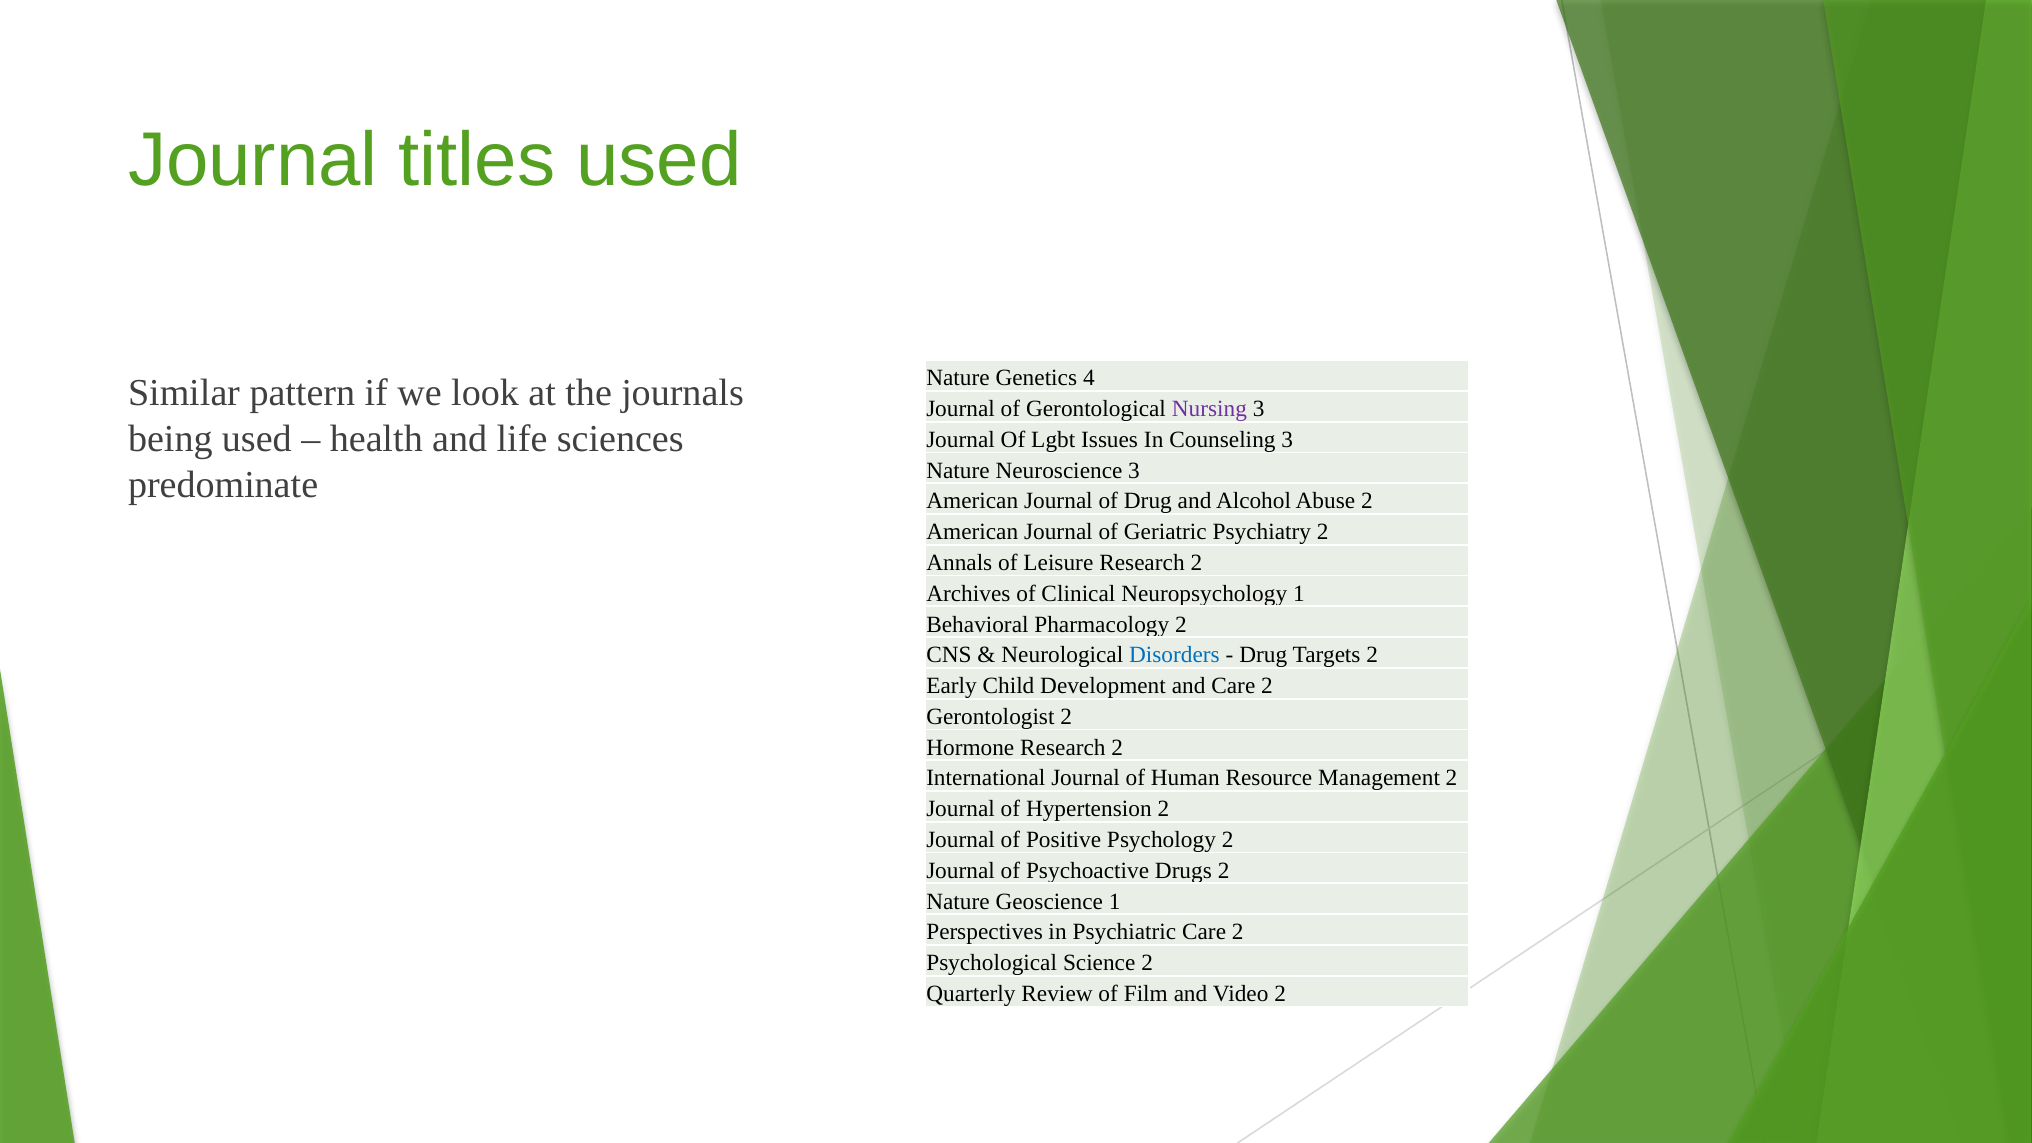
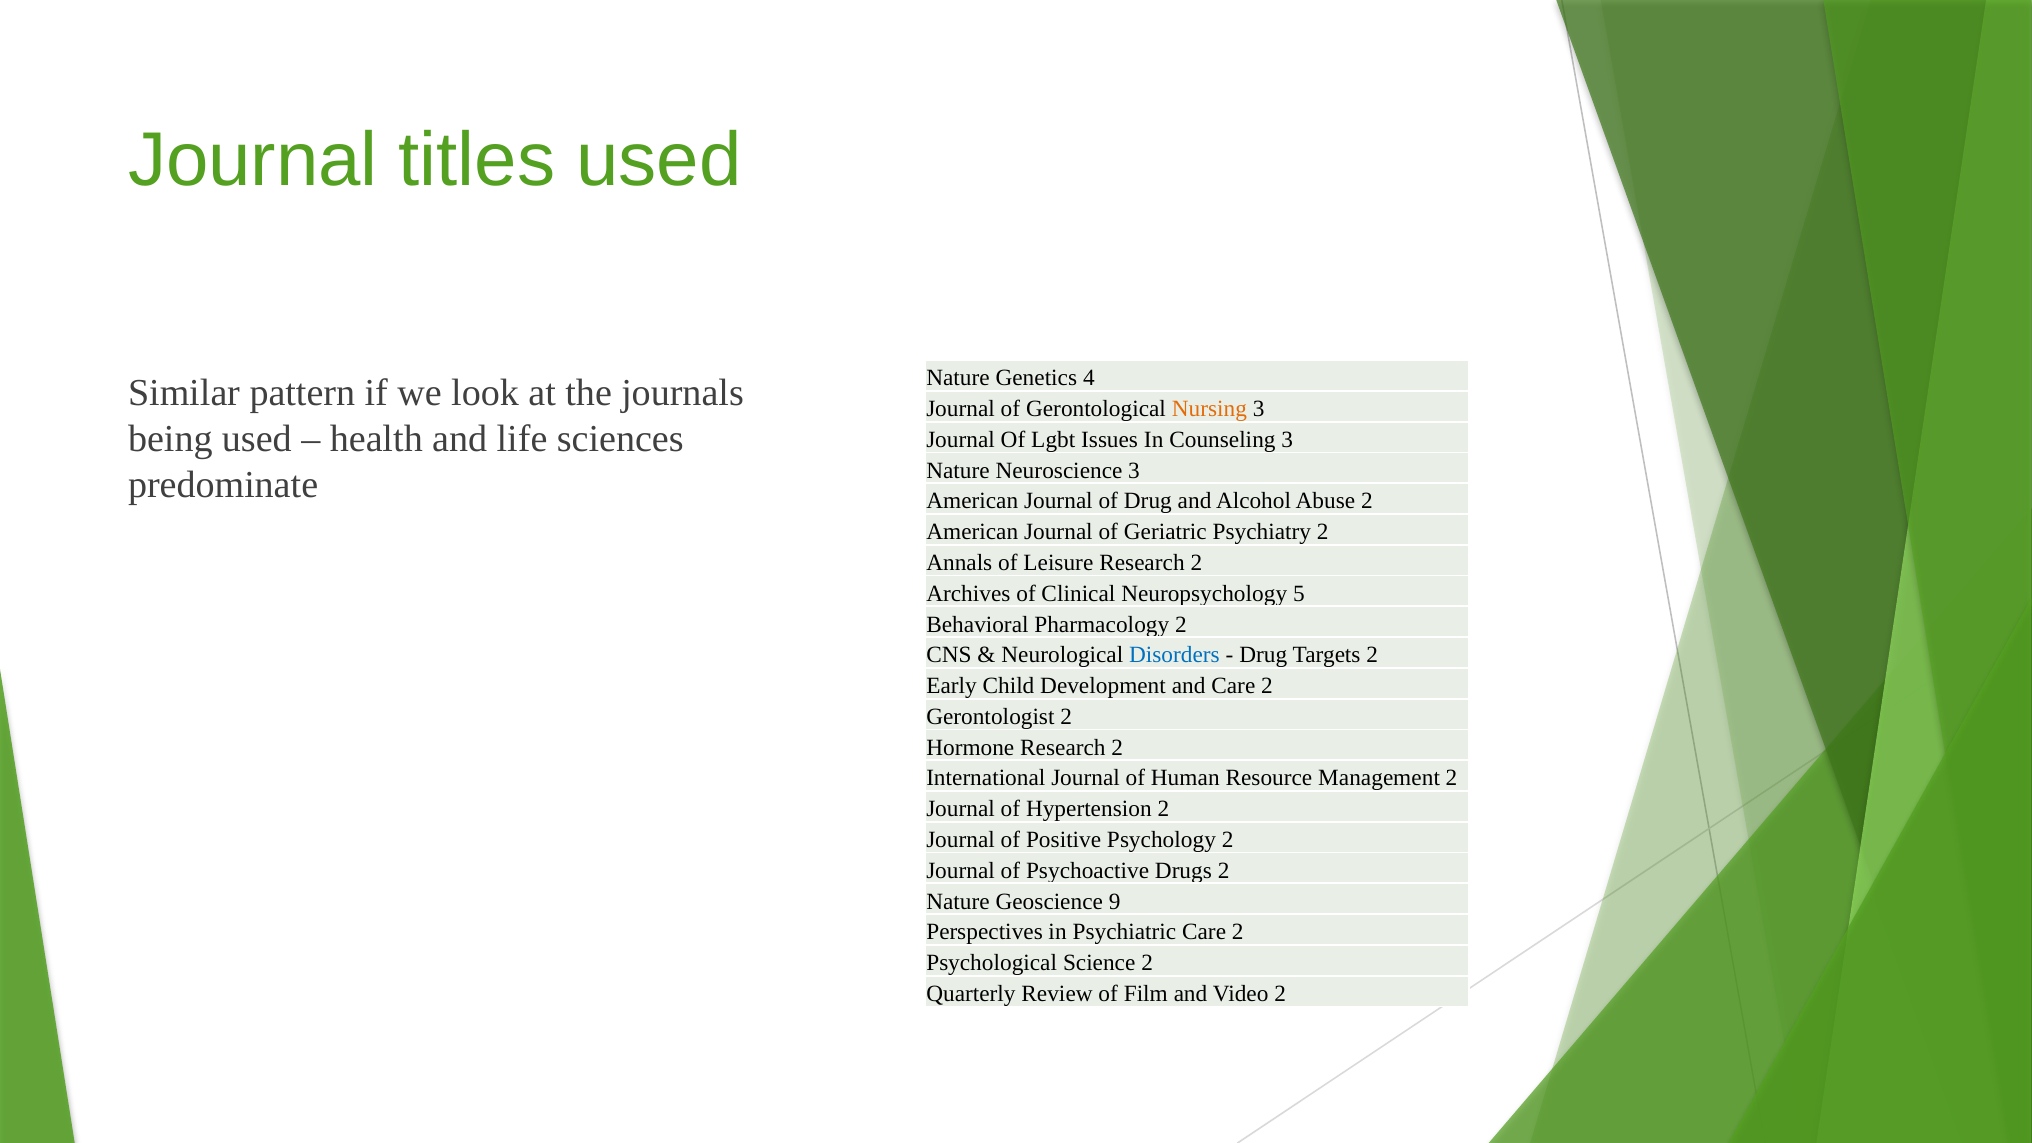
Nursing colour: purple -> orange (1209, 409)
Neuropsychology 1: 1 -> 5 (1299, 594)
Geoscience 1: 1 -> 9 (1115, 901)
